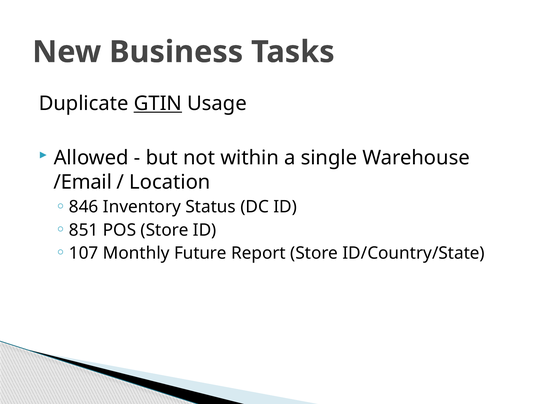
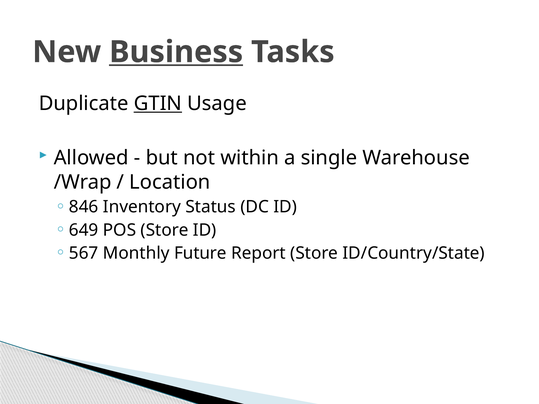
Business underline: none -> present (176, 52)
/Email: /Email -> /Wrap (83, 182)
851: 851 -> 649 (84, 230)
107: 107 -> 567 (84, 253)
